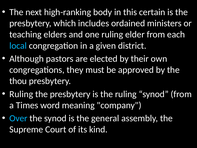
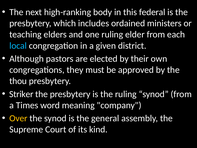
certain: certain -> federal (152, 12)
Ruling: Ruling -> Striker (21, 94)
Over colour: light blue -> yellow (18, 118)
